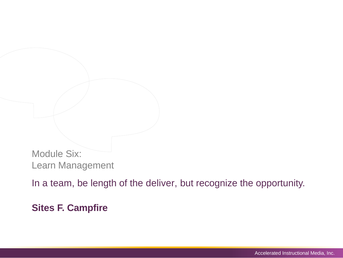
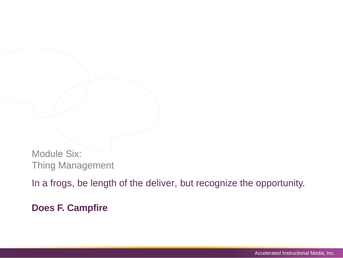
Learn: Learn -> Thing (44, 165)
team: team -> frogs (62, 183)
Sites: Sites -> Does (43, 207)
